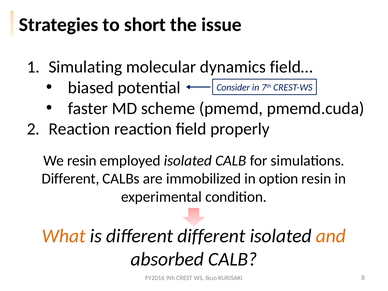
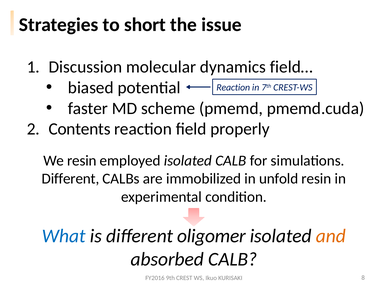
Simulating: Simulating -> Discussion (85, 67)
Consider: Consider -> Reaction (233, 88)
Reaction: Reaction -> Contents (80, 129)
option: option -> unfold (279, 179)
What colour: orange -> blue (64, 236)
different different: different -> oligomer (211, 236)
